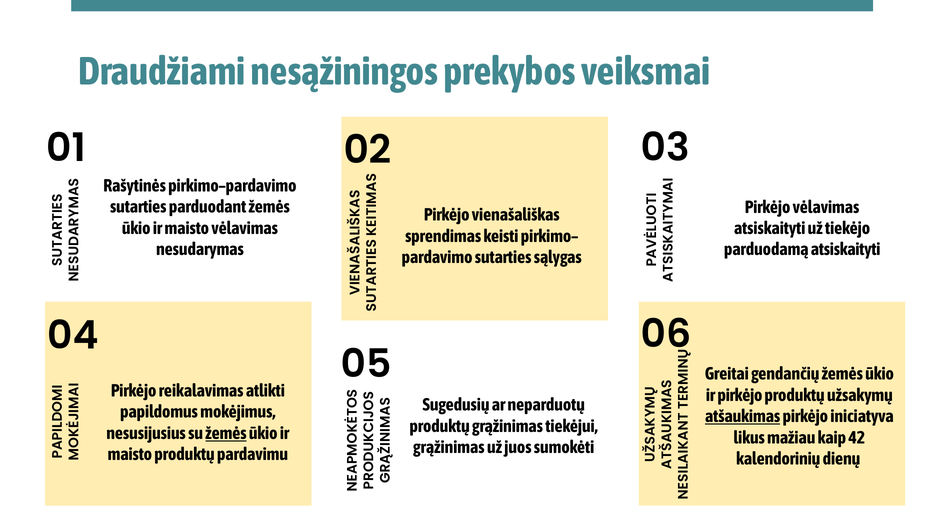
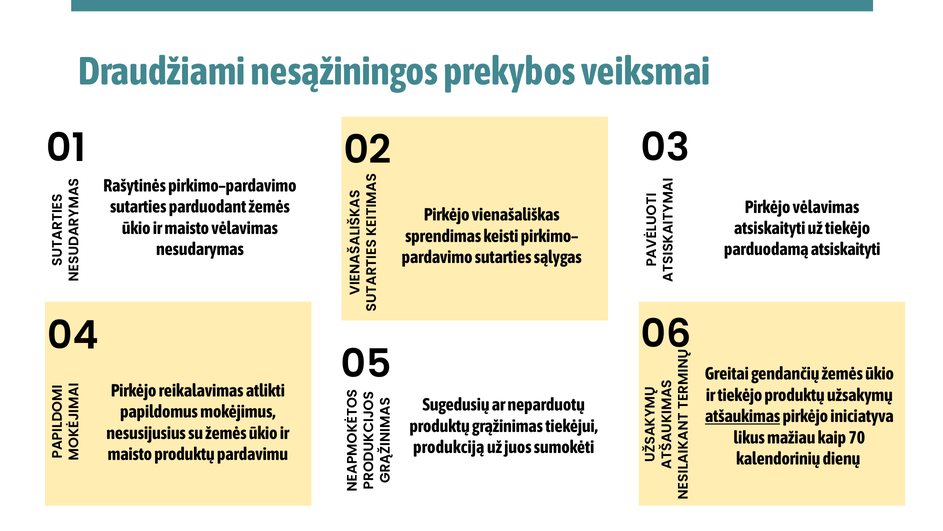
ir pirkėjo: pirkėjo -> tiekėjo (740, 395)
žemės underline: present -> none (226, 433)
42: 42 -> 70 (857, 437)
grąžinimas: grąžinimas -> produkciją (449, 447)
